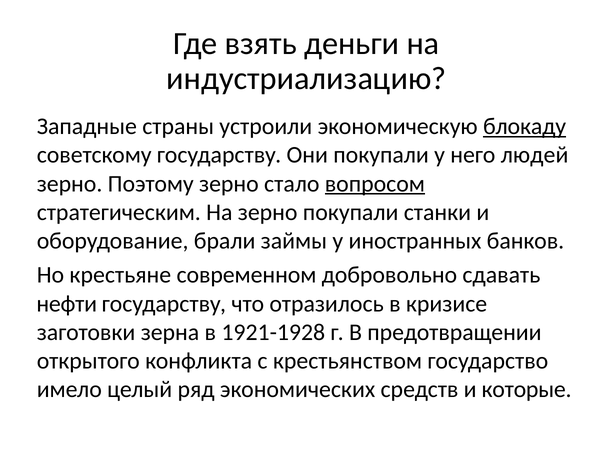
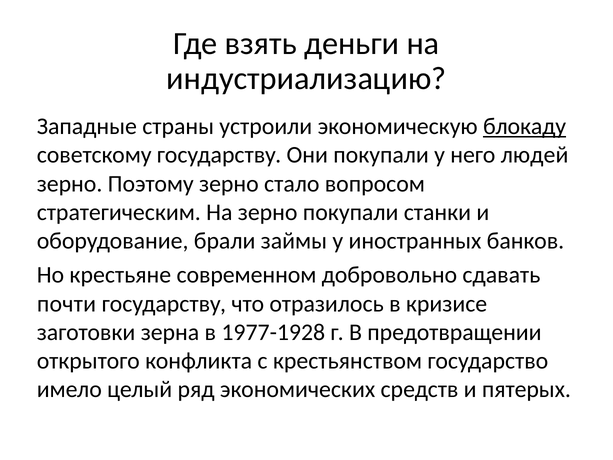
вопросом underline: present -> none (375, 184)
нефти: нефти -> почти (66, 304)
1921-1928: 1921-1928 -> 1977-1928 (273, 332)
которые: которые -> пятерых (526, 389)
